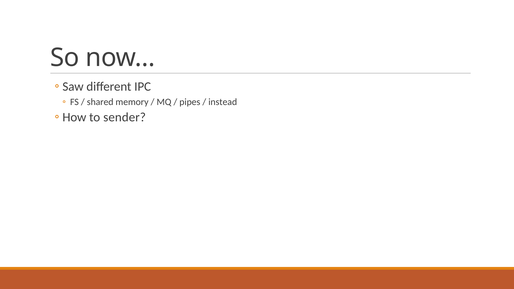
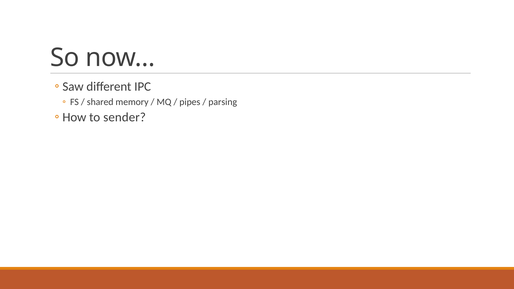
instead: instead -> parsing (223, 102)
